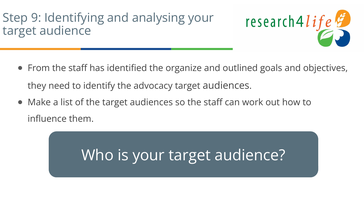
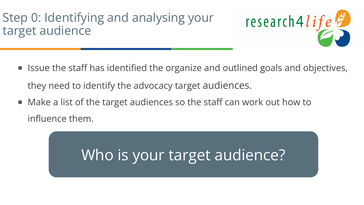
9: 9 -> 0 (36, 18)
From: From -> Issue (39, 68)
